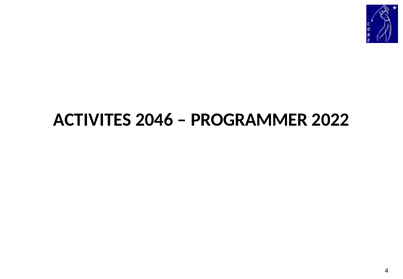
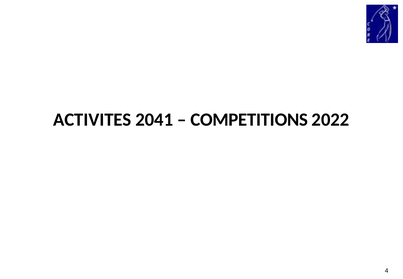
2046: 2046 -> 2041 (154, 120)
PROGRAMMER: PROGRAMMER -> COMPETITIONS (249, 120)
